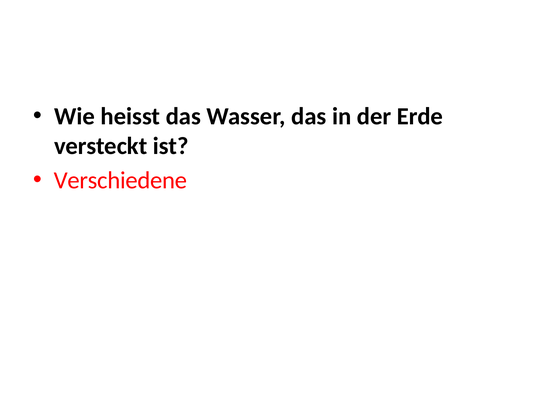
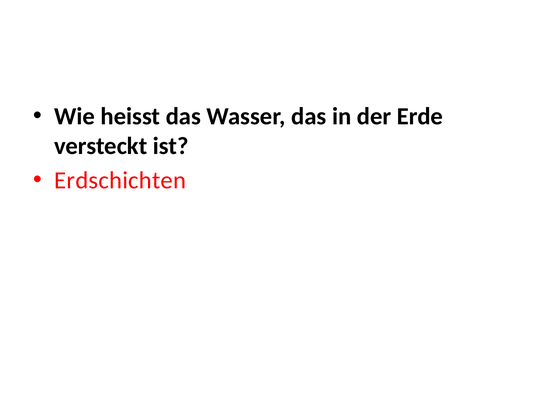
Verschiedene: Verschiedene -> Erdschichten (120, 181)
